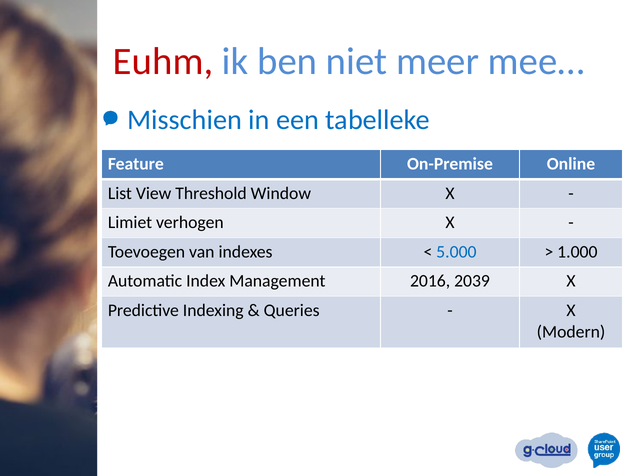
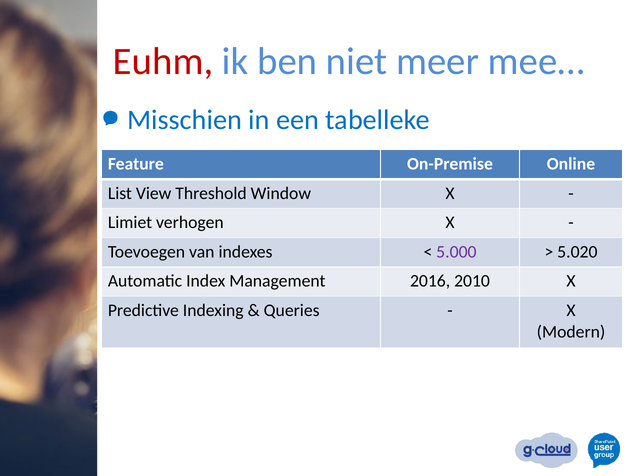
5.000 colour: blue -> purple (456, 252)
1.000: 1.000 -> 5.020 (577, 252)
2039: 2039 -> 2010 (472, 281)
